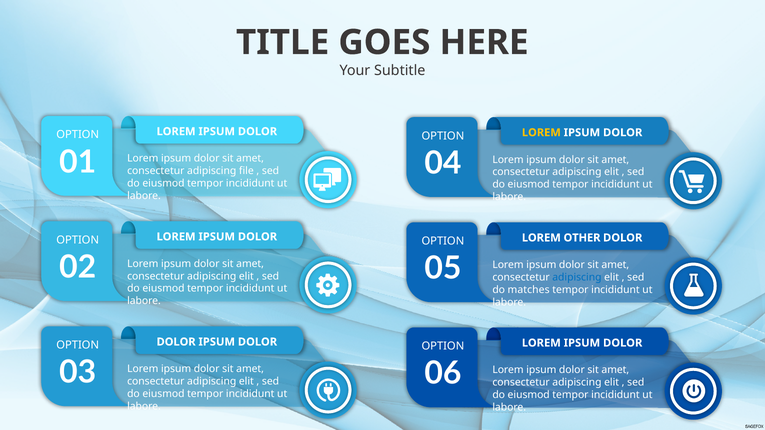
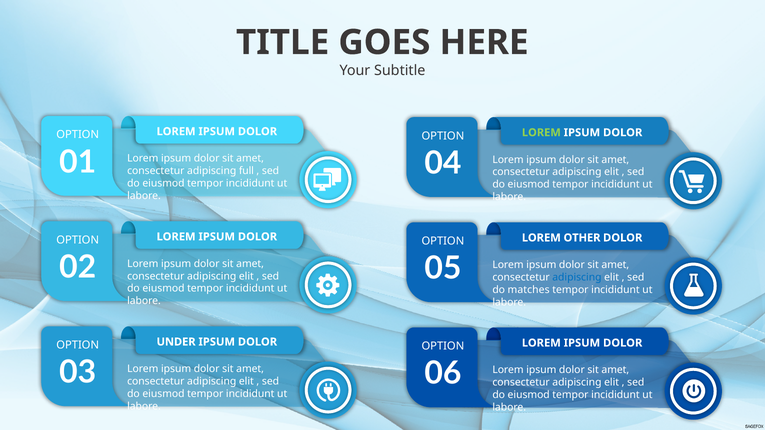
LOREM colour: yellow -> light green (541, 133)
file: file -> full (246, 171)
DOLOR: DOLOR -> UNDER (176, 342)
